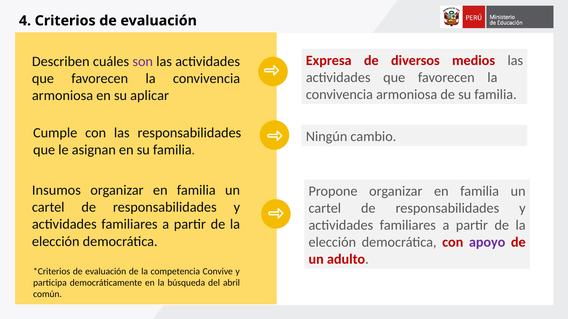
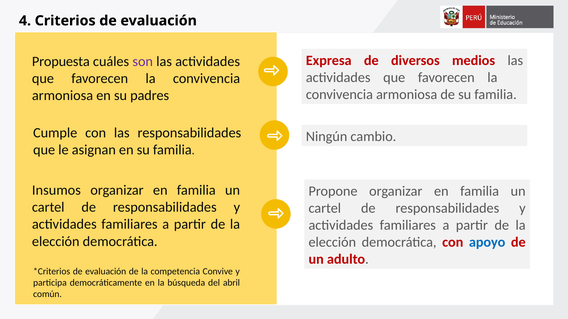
Describen: Describen -> Propuesta (61, 62)
aplicar: aplicar -> padres (150, 96)
apoyo colour: purple -> blue (487, 243)
